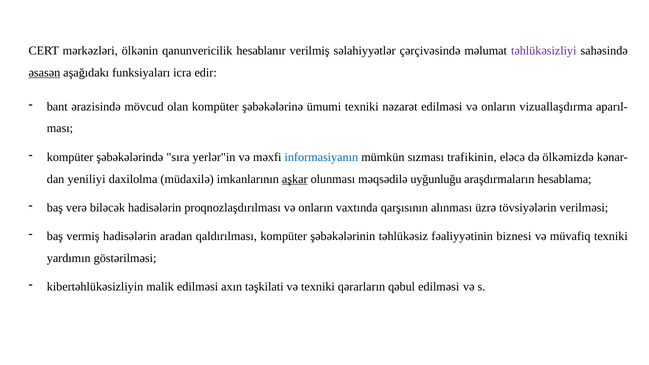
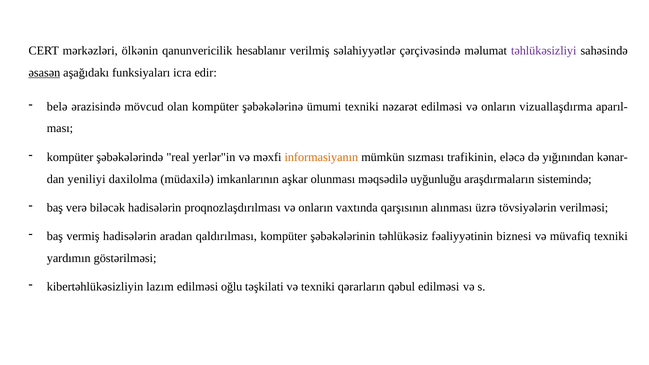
bant: bant -> belə (57, 107)
sıra: sıra -> real (178, 157)
informasiyanın colour: blue -> orange (321, 157)
ölkəmizdə: ölkəmizdə -> yığınından (568, 157)
aşkar underline: present -> none (295, 179)
hesablama: hesablama -> sistemində (564, 179)
malik: malik -> lazım (160, 287)
axın: axın -> oğlu (232, 287)
